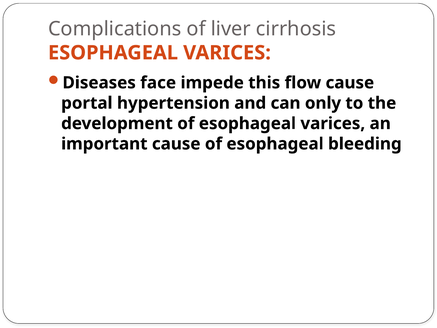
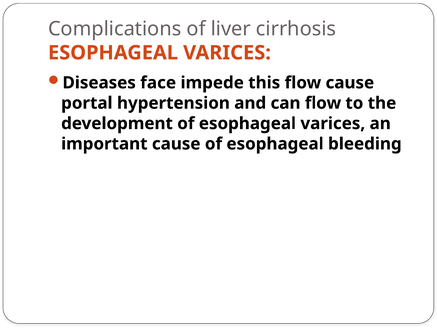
can only: only -> flow (323, 103)
